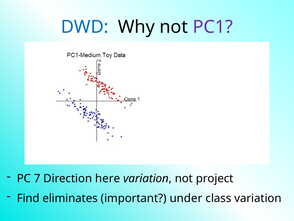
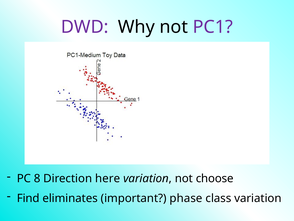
DWD colour: blue -> purple (85, 27)
7: 7 -> 8 (37, 178)
project: project -> choose (215, 178)
under: under -> phase (186, 198)
